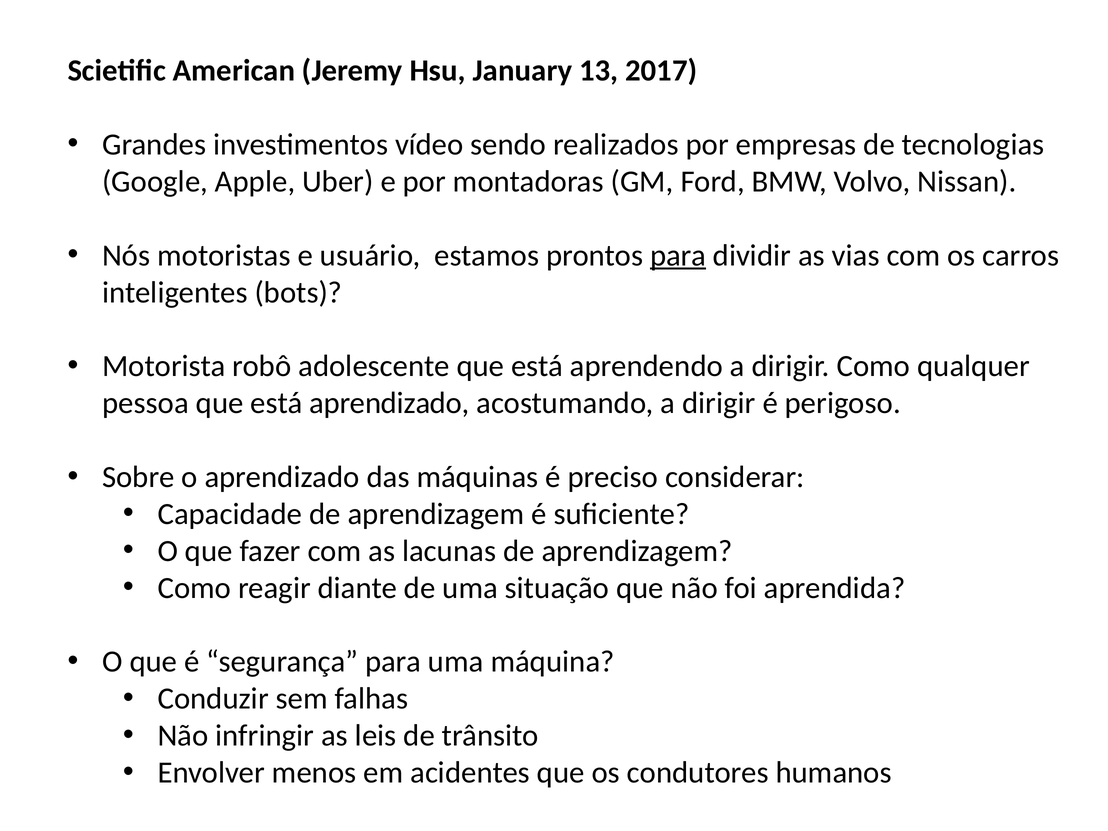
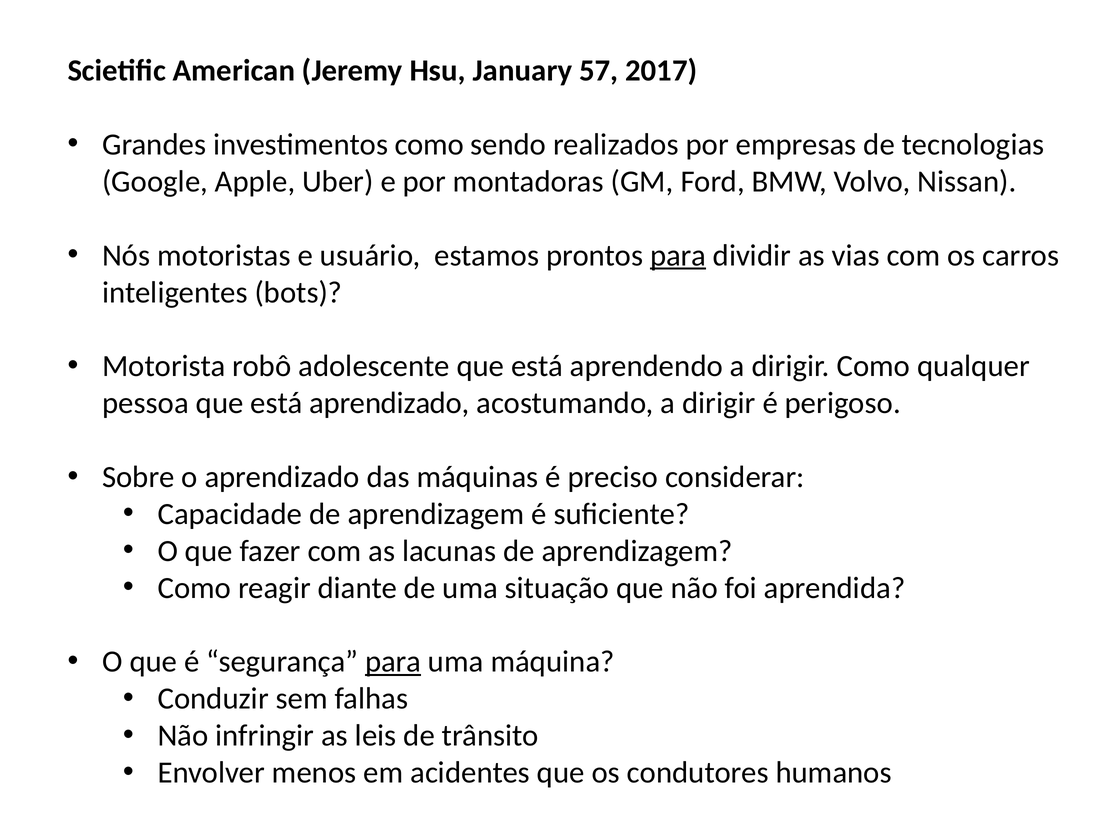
13: 13 -> 57 (599, 71)
investimentos vídeo: vídeo -> como (429, 145)
para underline: none -> present (393, 662)
